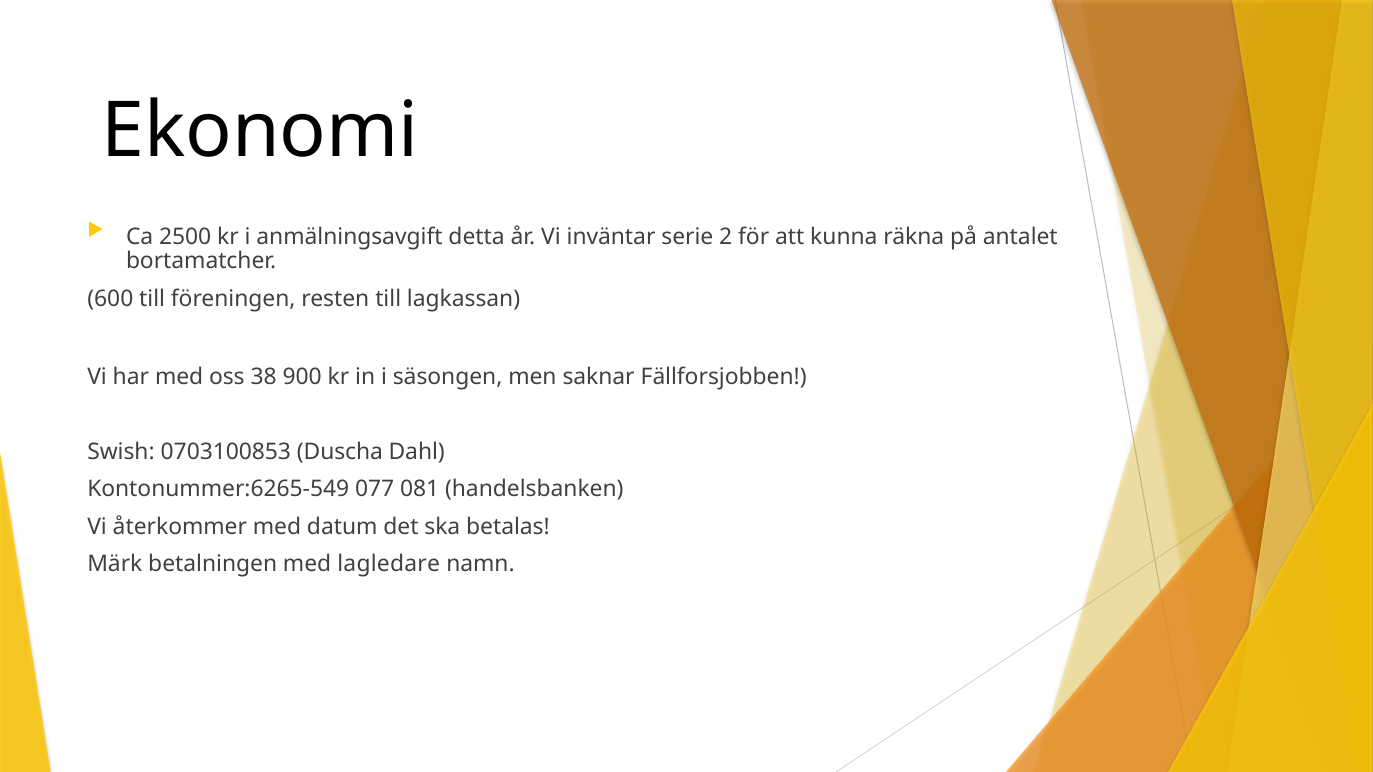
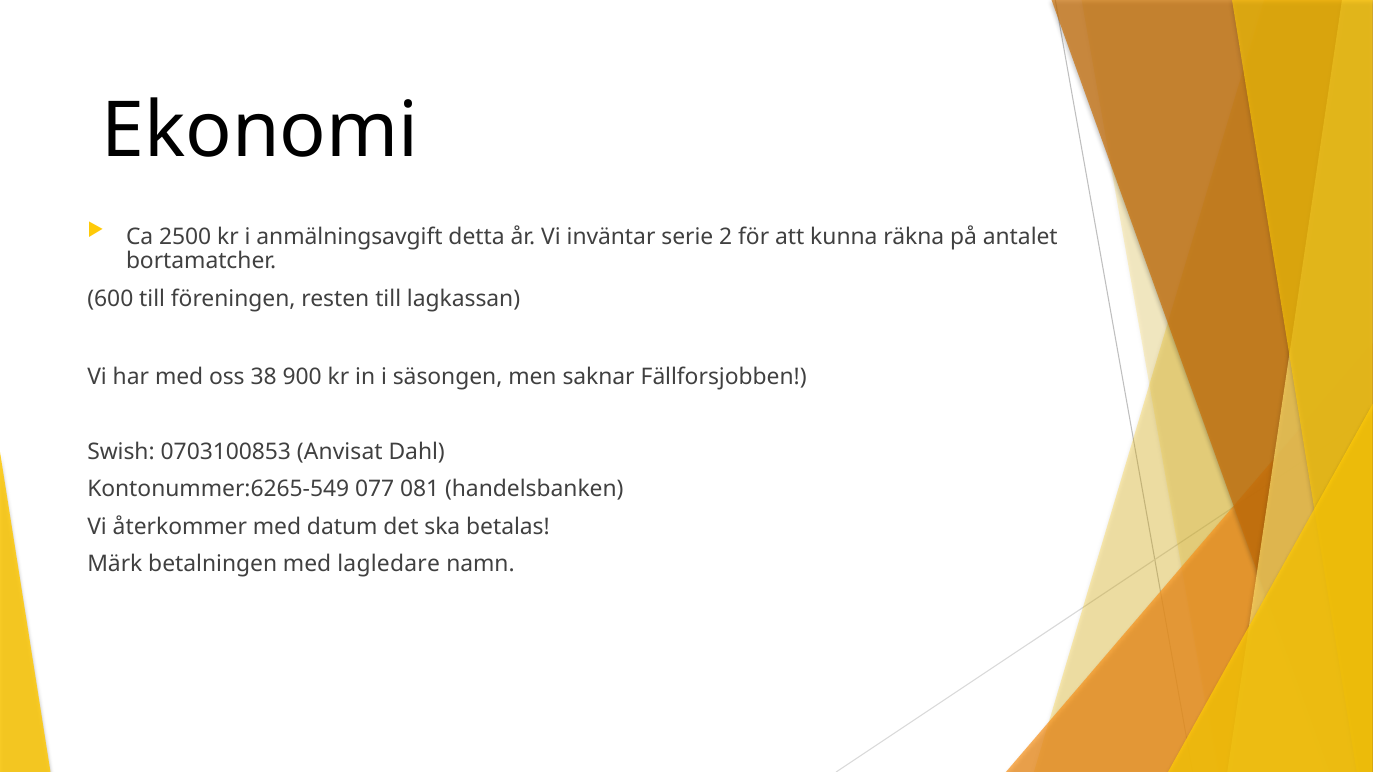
Duscha: Duscha -> Anvisat (340, 452)
